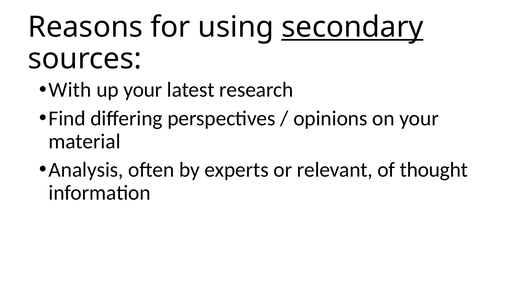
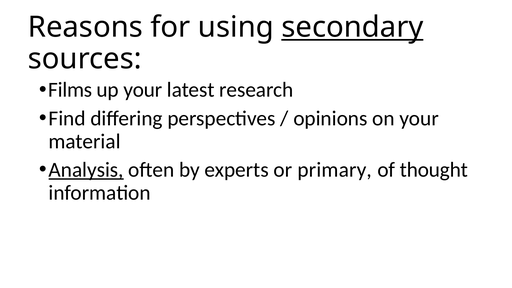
With: With -> Films (70, 90)
Analysis underline: none -> present (86, 170)
relevant: relevant -> primary (335, 170)
